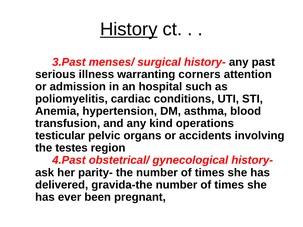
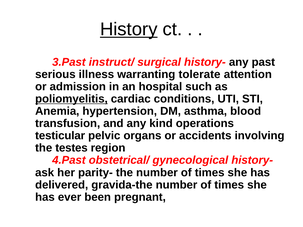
menses/: menses/ -> instruct/ (111, 62)
corners: corners -> tolerate (199, 74)
poliomyelitis underline: none -> present (71, 99)
